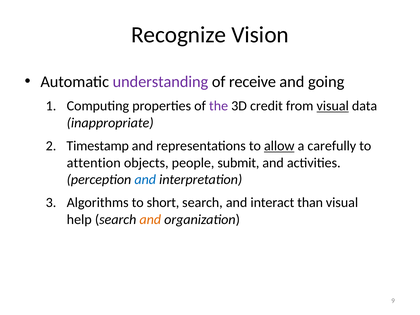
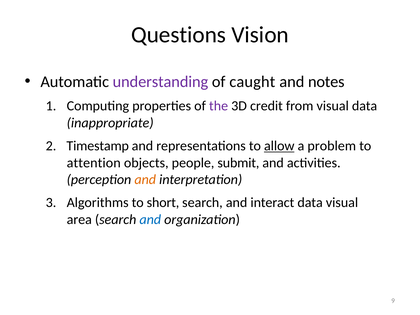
Recognize: Recognize -> Questions (179, 35)
receive: receive -> caught (252, 82)
going: going -> notes (326, 82)
visual underline: present -> none (333, 106)
carefully: carefully -> problem (332, 146)
and colour: blue -> orange (145, 180)
interact than: than -> data (310, 203)
help: help -> area (79, 219)
and colour: orange -> blue (150, 219)
